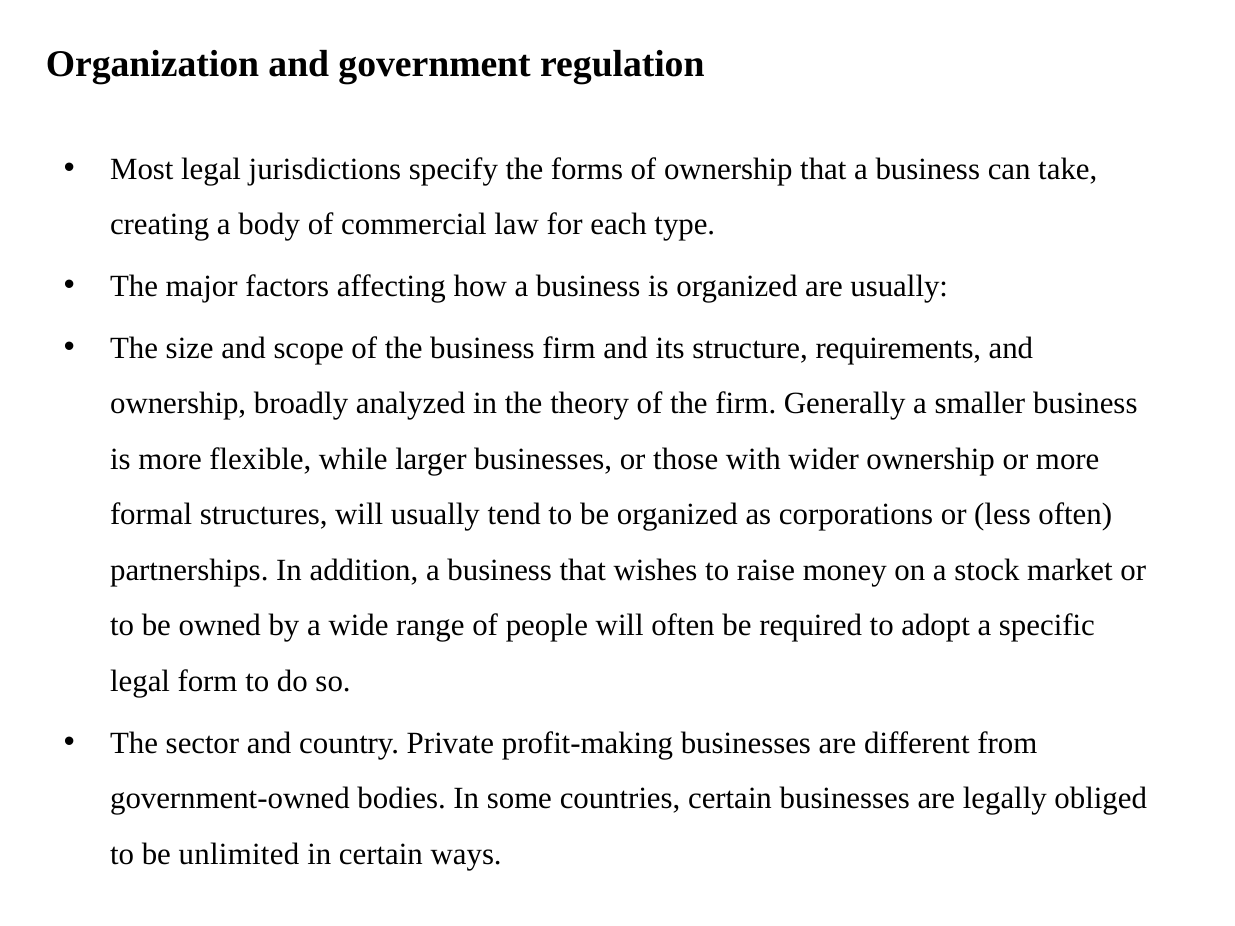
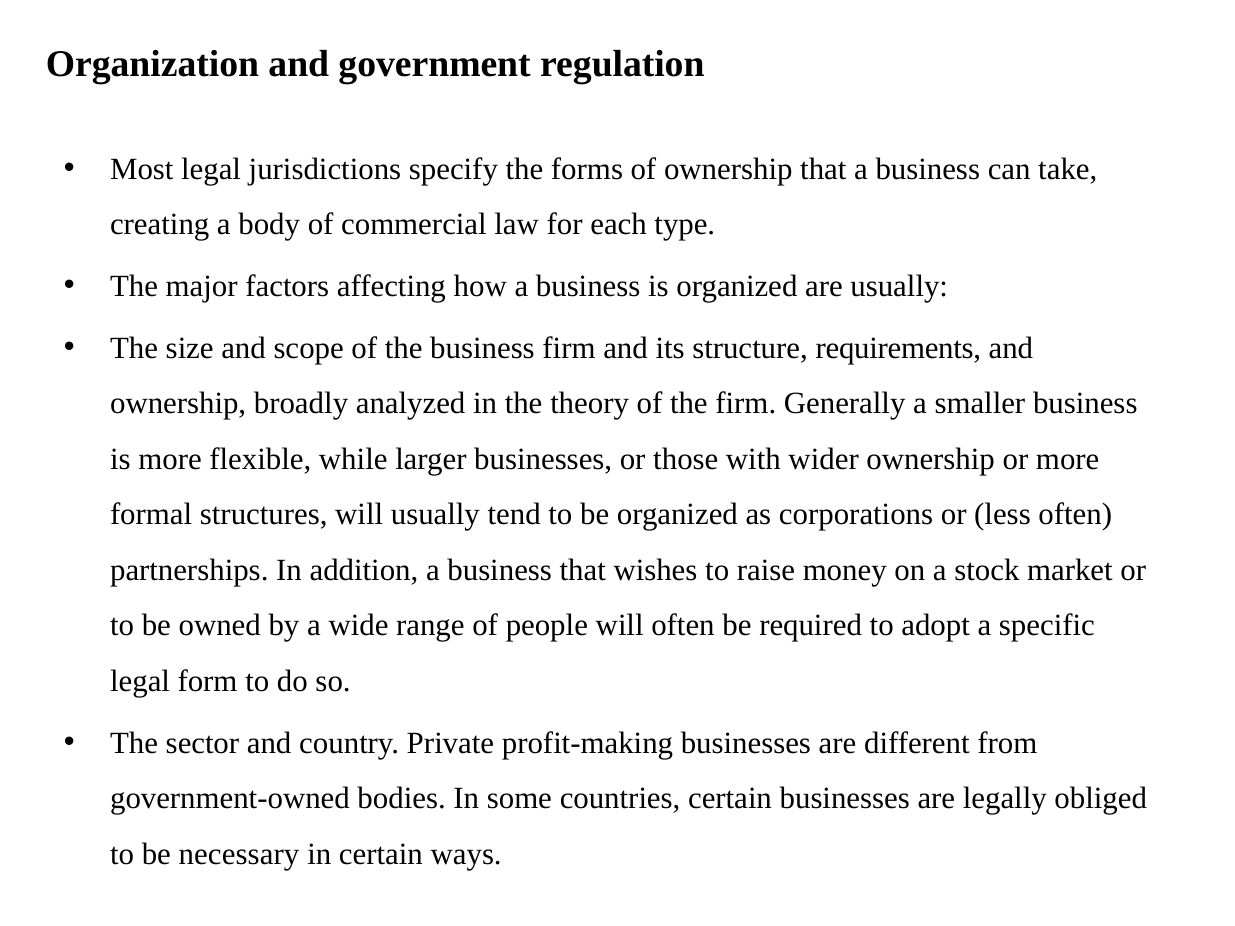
unlimited: unlimited -> necessary (239, 854)
